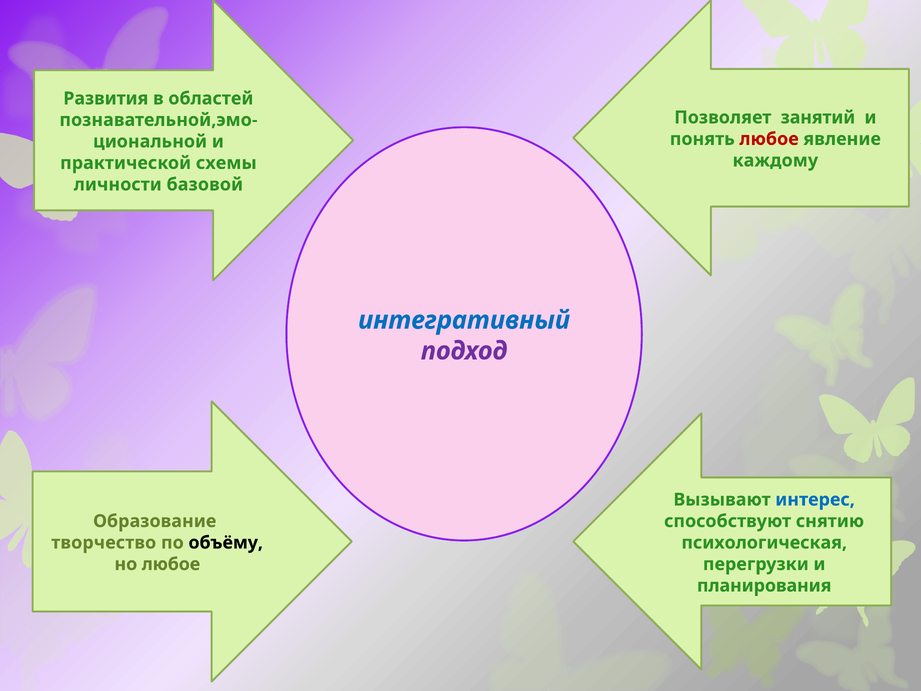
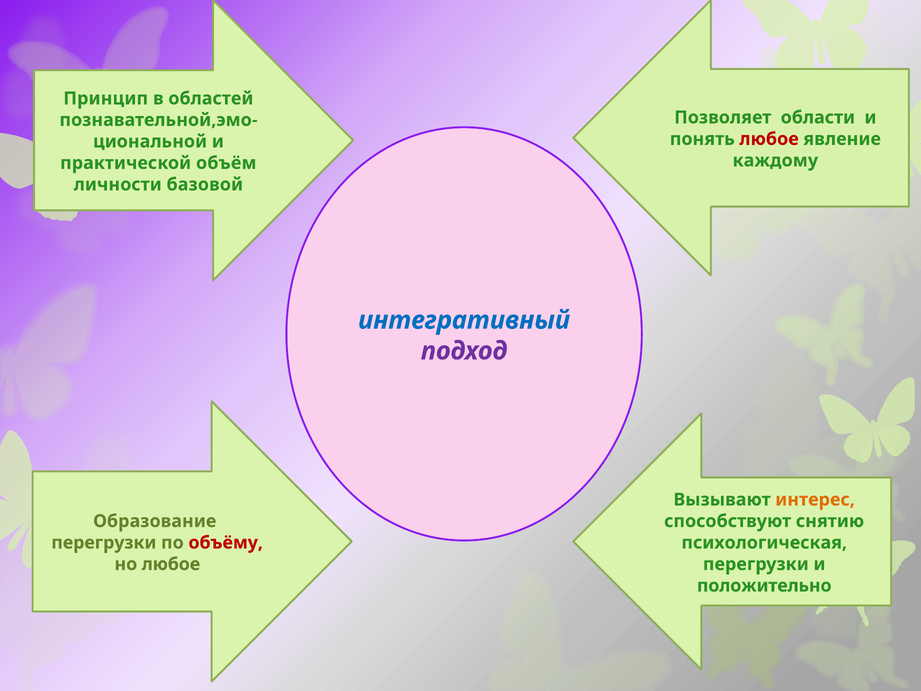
Развития: Развития -> Принцип (106, 98)
занятий: занятий -> области (818, 117)
схемы: схемы -> объём (226, 163)
интерес colour: blue -> orange (815, 499)
творчество: творчество -> перегрузки (104, 542)
объёму colour: black -> red (226, 542)
планирования: планирования -> положительно (764, 585)
